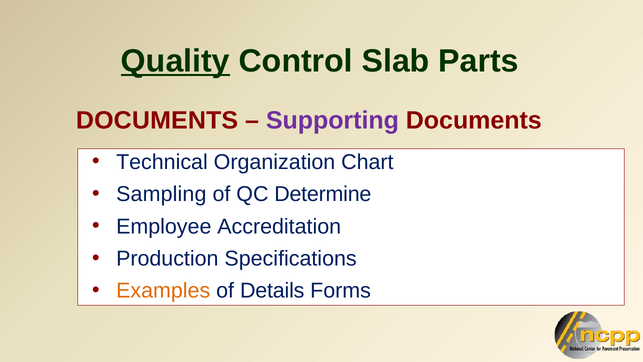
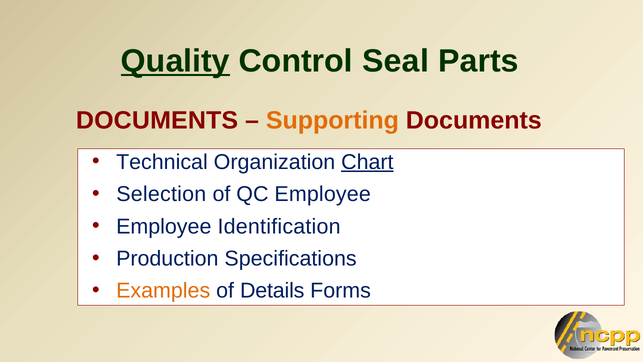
Slab: Slab -> Seal (396, 61)
Supporting colour: purple -> orange (332, 120)
Chart underline: none -> present (367, 162)
Sampling: Sampling -> Selection (161, 194)
QC Determine: Determine -> Employee (323, 194)
Accreditation: Accreditation -> Identification (279, 226)
